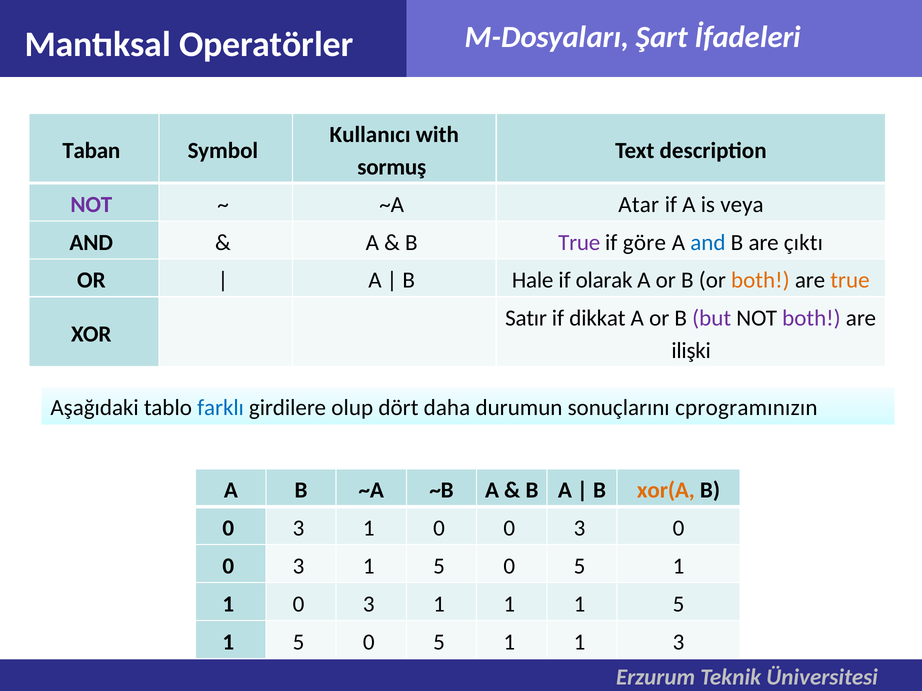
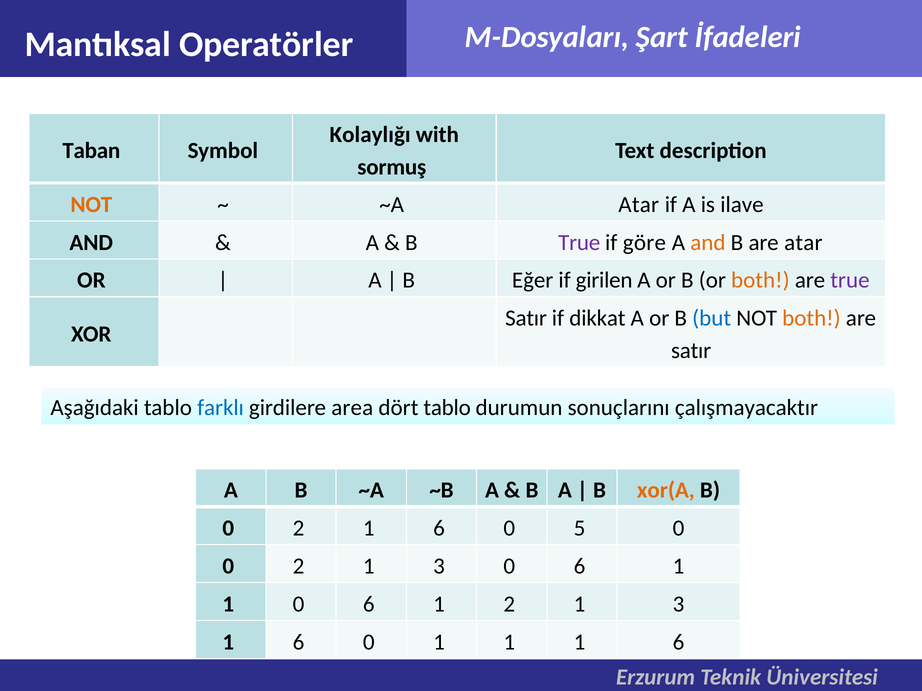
Kullanıcı: Kullanıcı -> Kolaylığı (370, 135)
NOT colour: purple -> orange (91, 205)
veya: veya -> ilave (742, 205)
and colour: blue -> orange (708, 243)
are çıktı: çıktı -> atar (803, 243)
Hale: Hale -> Eğer (533, 281)
olarak: olarak -> girilen (604, 281)
true colour: orange -> purple (850, 281)
but colour: purple -> blue (712, 319)
both colour: purple -> orange (811, 319)
ilişki: ilişki -> satır (691, 351)
olup: olup -> area (352, 408)
dört daha: daha -> tablo (447, 408)
cprogramınızın: cprogramınızın -> çalışmayacaktır (746, 408)
3: 3 -> 2 (299, 529)
0: 0 -> 6 (439, 529)
3: 3 -> 5 (579, 529)
3: 3 -> 2 (299, 567)
5: 5 -> 3 (439, 567)
5: 5 -> 6 (579, 567)
1 0 3: 3 -> 6 (369, 605)
1: 1 -> 2 (509, 605)
5: 5 -> 3 (679, 605)
5: 5 -> 6 (299, 642)
5: 5 -> 1 (439, 642)
1 1 3: 3 -> 6 (679, 642)
